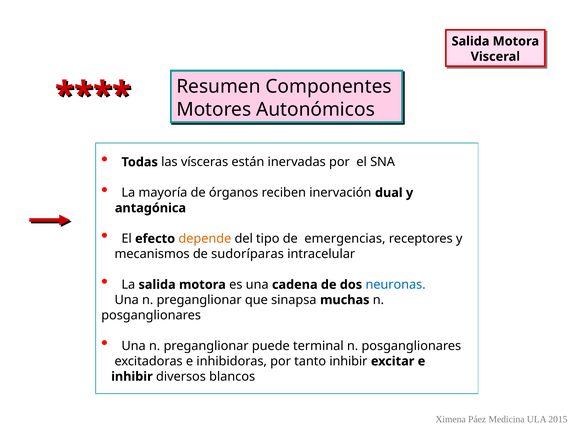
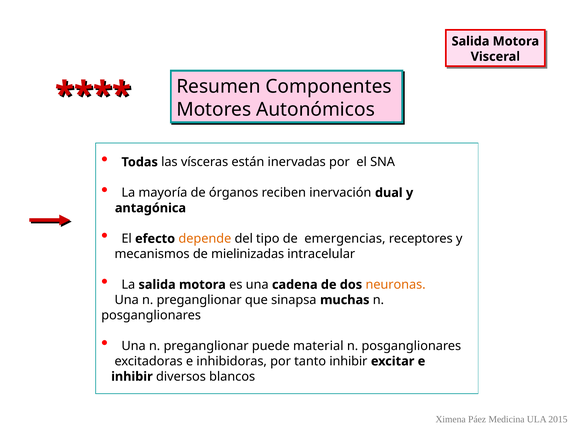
sudoríparas: sudoríparas -> mielinizadas (248, 254)
neuronas colour: blue -> orange (396, 284)
terminal: terminal -> material (318, 346)
